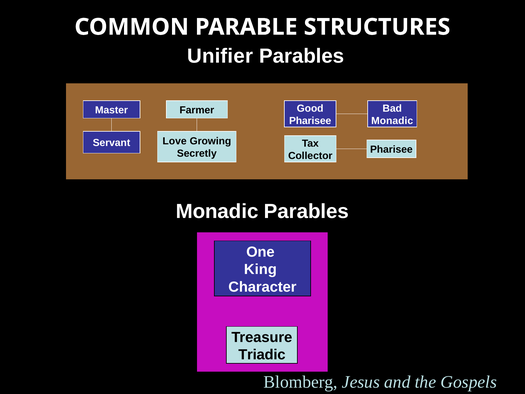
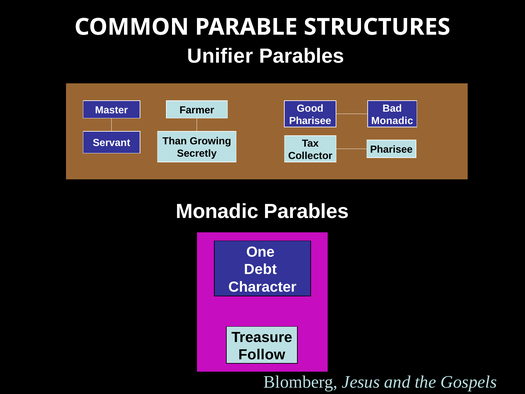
Love: Love -> Than (175, 141)
King: King -> Debt (260, 269)
Triadic: Triadic -> Follow (262, 354)
